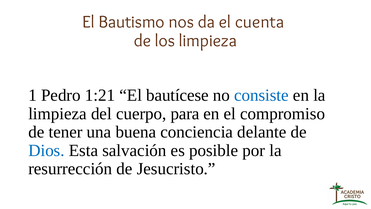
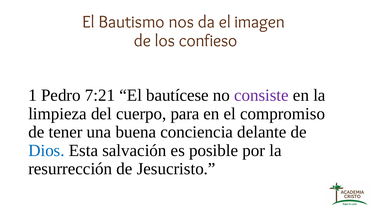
cuenta: cuenta -> imagen (260, 22)
los limpieza: limpieza -> confieso (208, 41)
1:21: 1:21 -> 7:21 (100, 95)
consiste colour: blue -> purple (261, 95)
